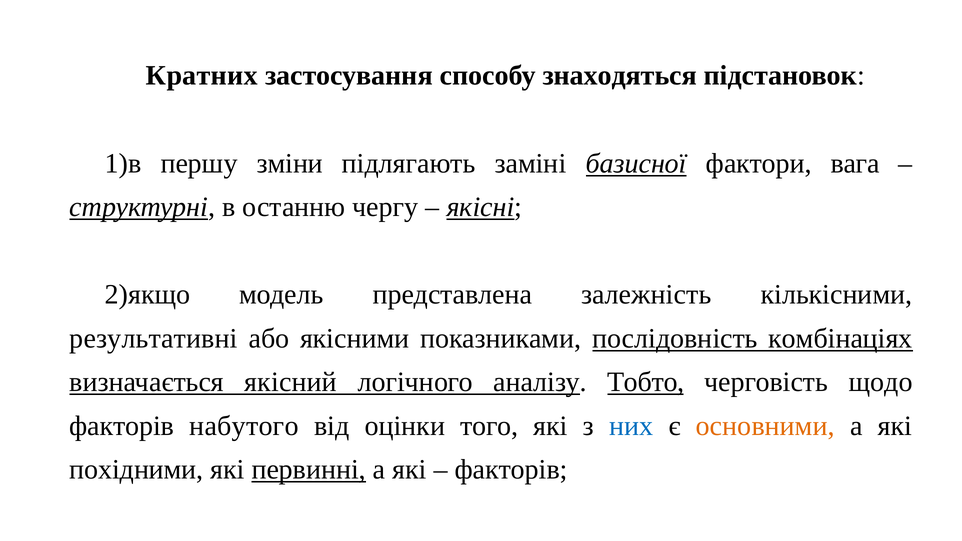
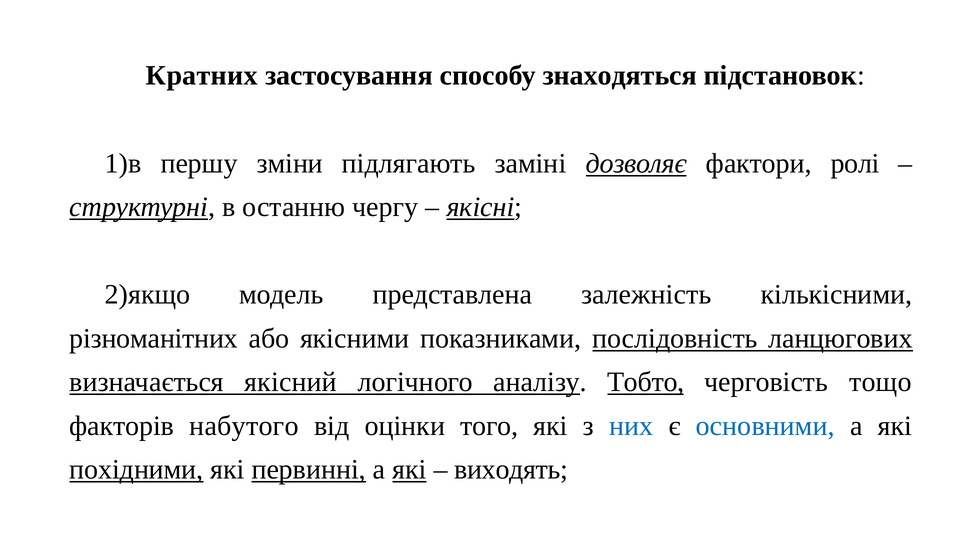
базисної: базисної -> дозволяє (636, 163)
вага: вага -> ролі (855, 163)
результативні: результативні -> різноманітних (154, 338)
комбінаціях: комбінаціях -> ланцюгових (840, 338)
щодо: щодо -> тощо (880, 382)
основними colour: orange -> blue (765, 426)
похідними underline: none -> present (136, 470)
які underline: none -> present (409, 470)
факторів: факторів -> виходять (511, 470)
